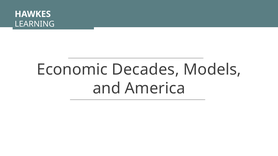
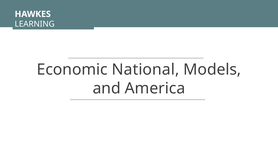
Decades: Decades -> National (145, 70)
